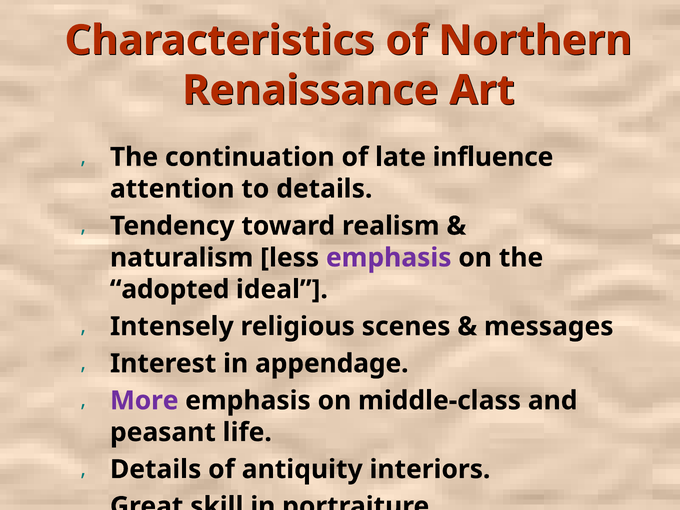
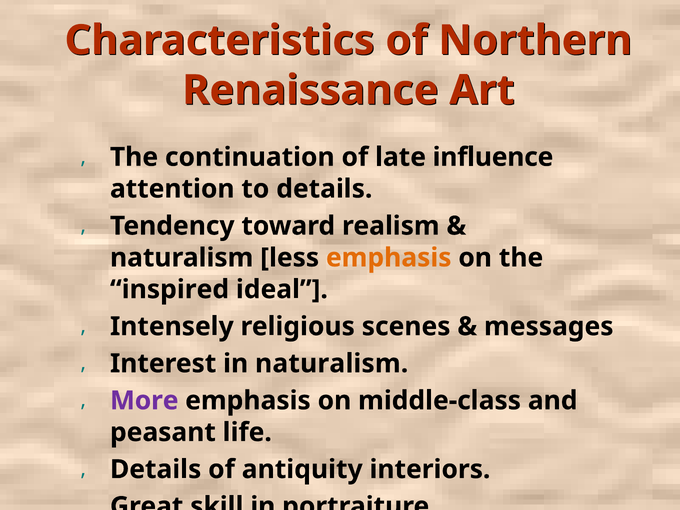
emphasis colour: purple -> orange (389, 258)
adopted: adopted -> inspired (170, 289)
in appendage: appendage -> naturalism (332, 364)
